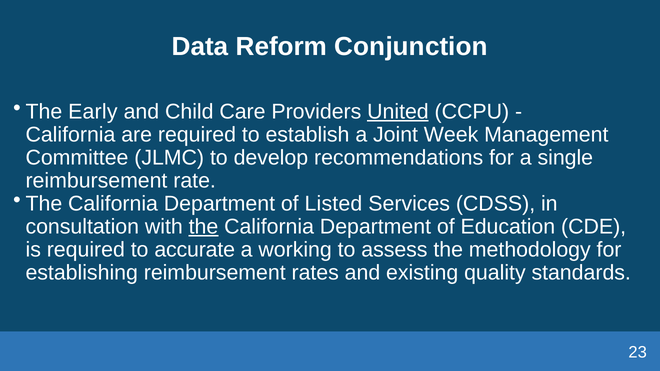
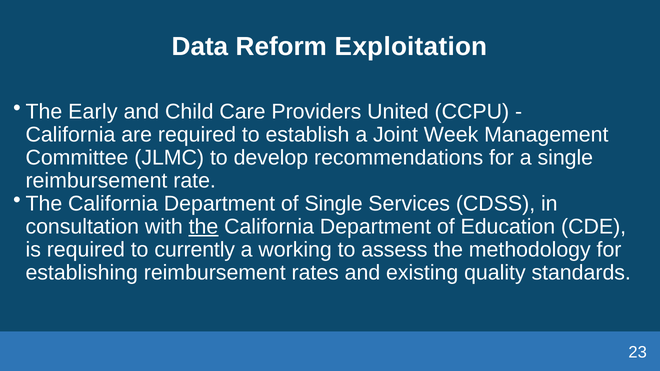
Conjunction: Conjunction -> Exploitation (411, 47)
United underline: present -> none (398, 112)
of Listed: Listed -> Single (334, 204)
accurate: accurate -> currently (195, 250)
